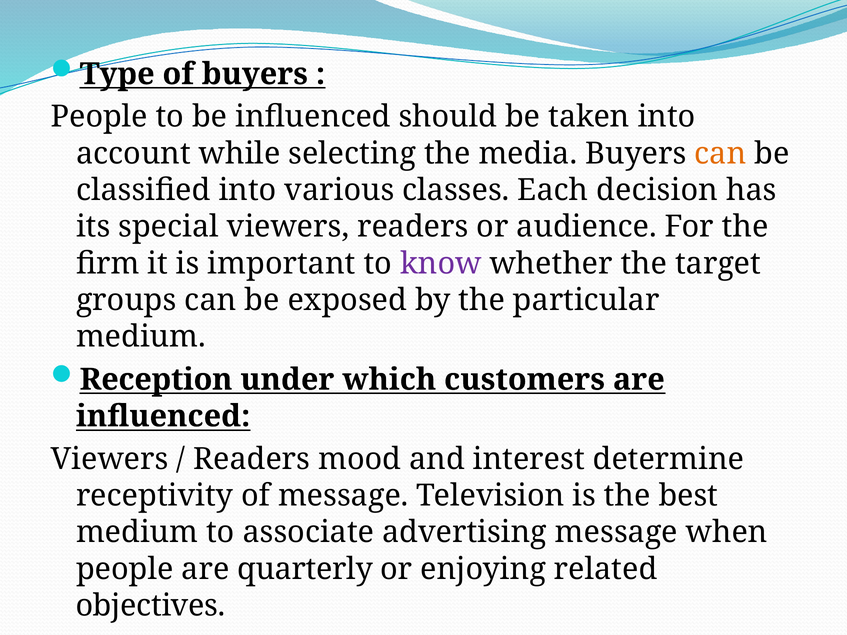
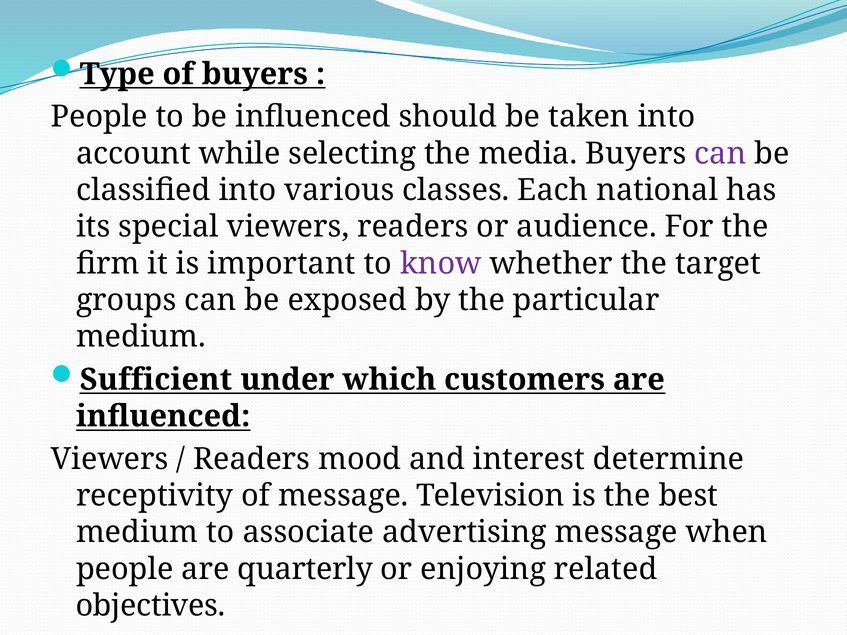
can colour: orange -> purple (720, 154)
decision: decision -> national (657, 190)
Reception: Reception -> Sufficient (156, 380)
